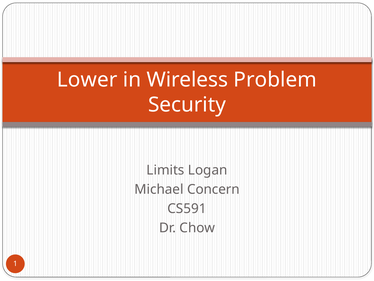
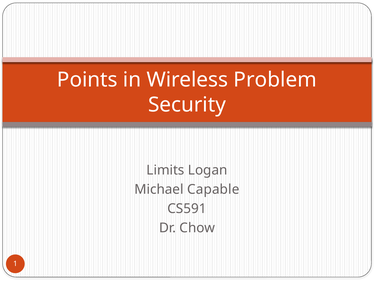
Lower: Lower -> Points (87, 80)
Concern: Concern -> Capable (213, 189)
